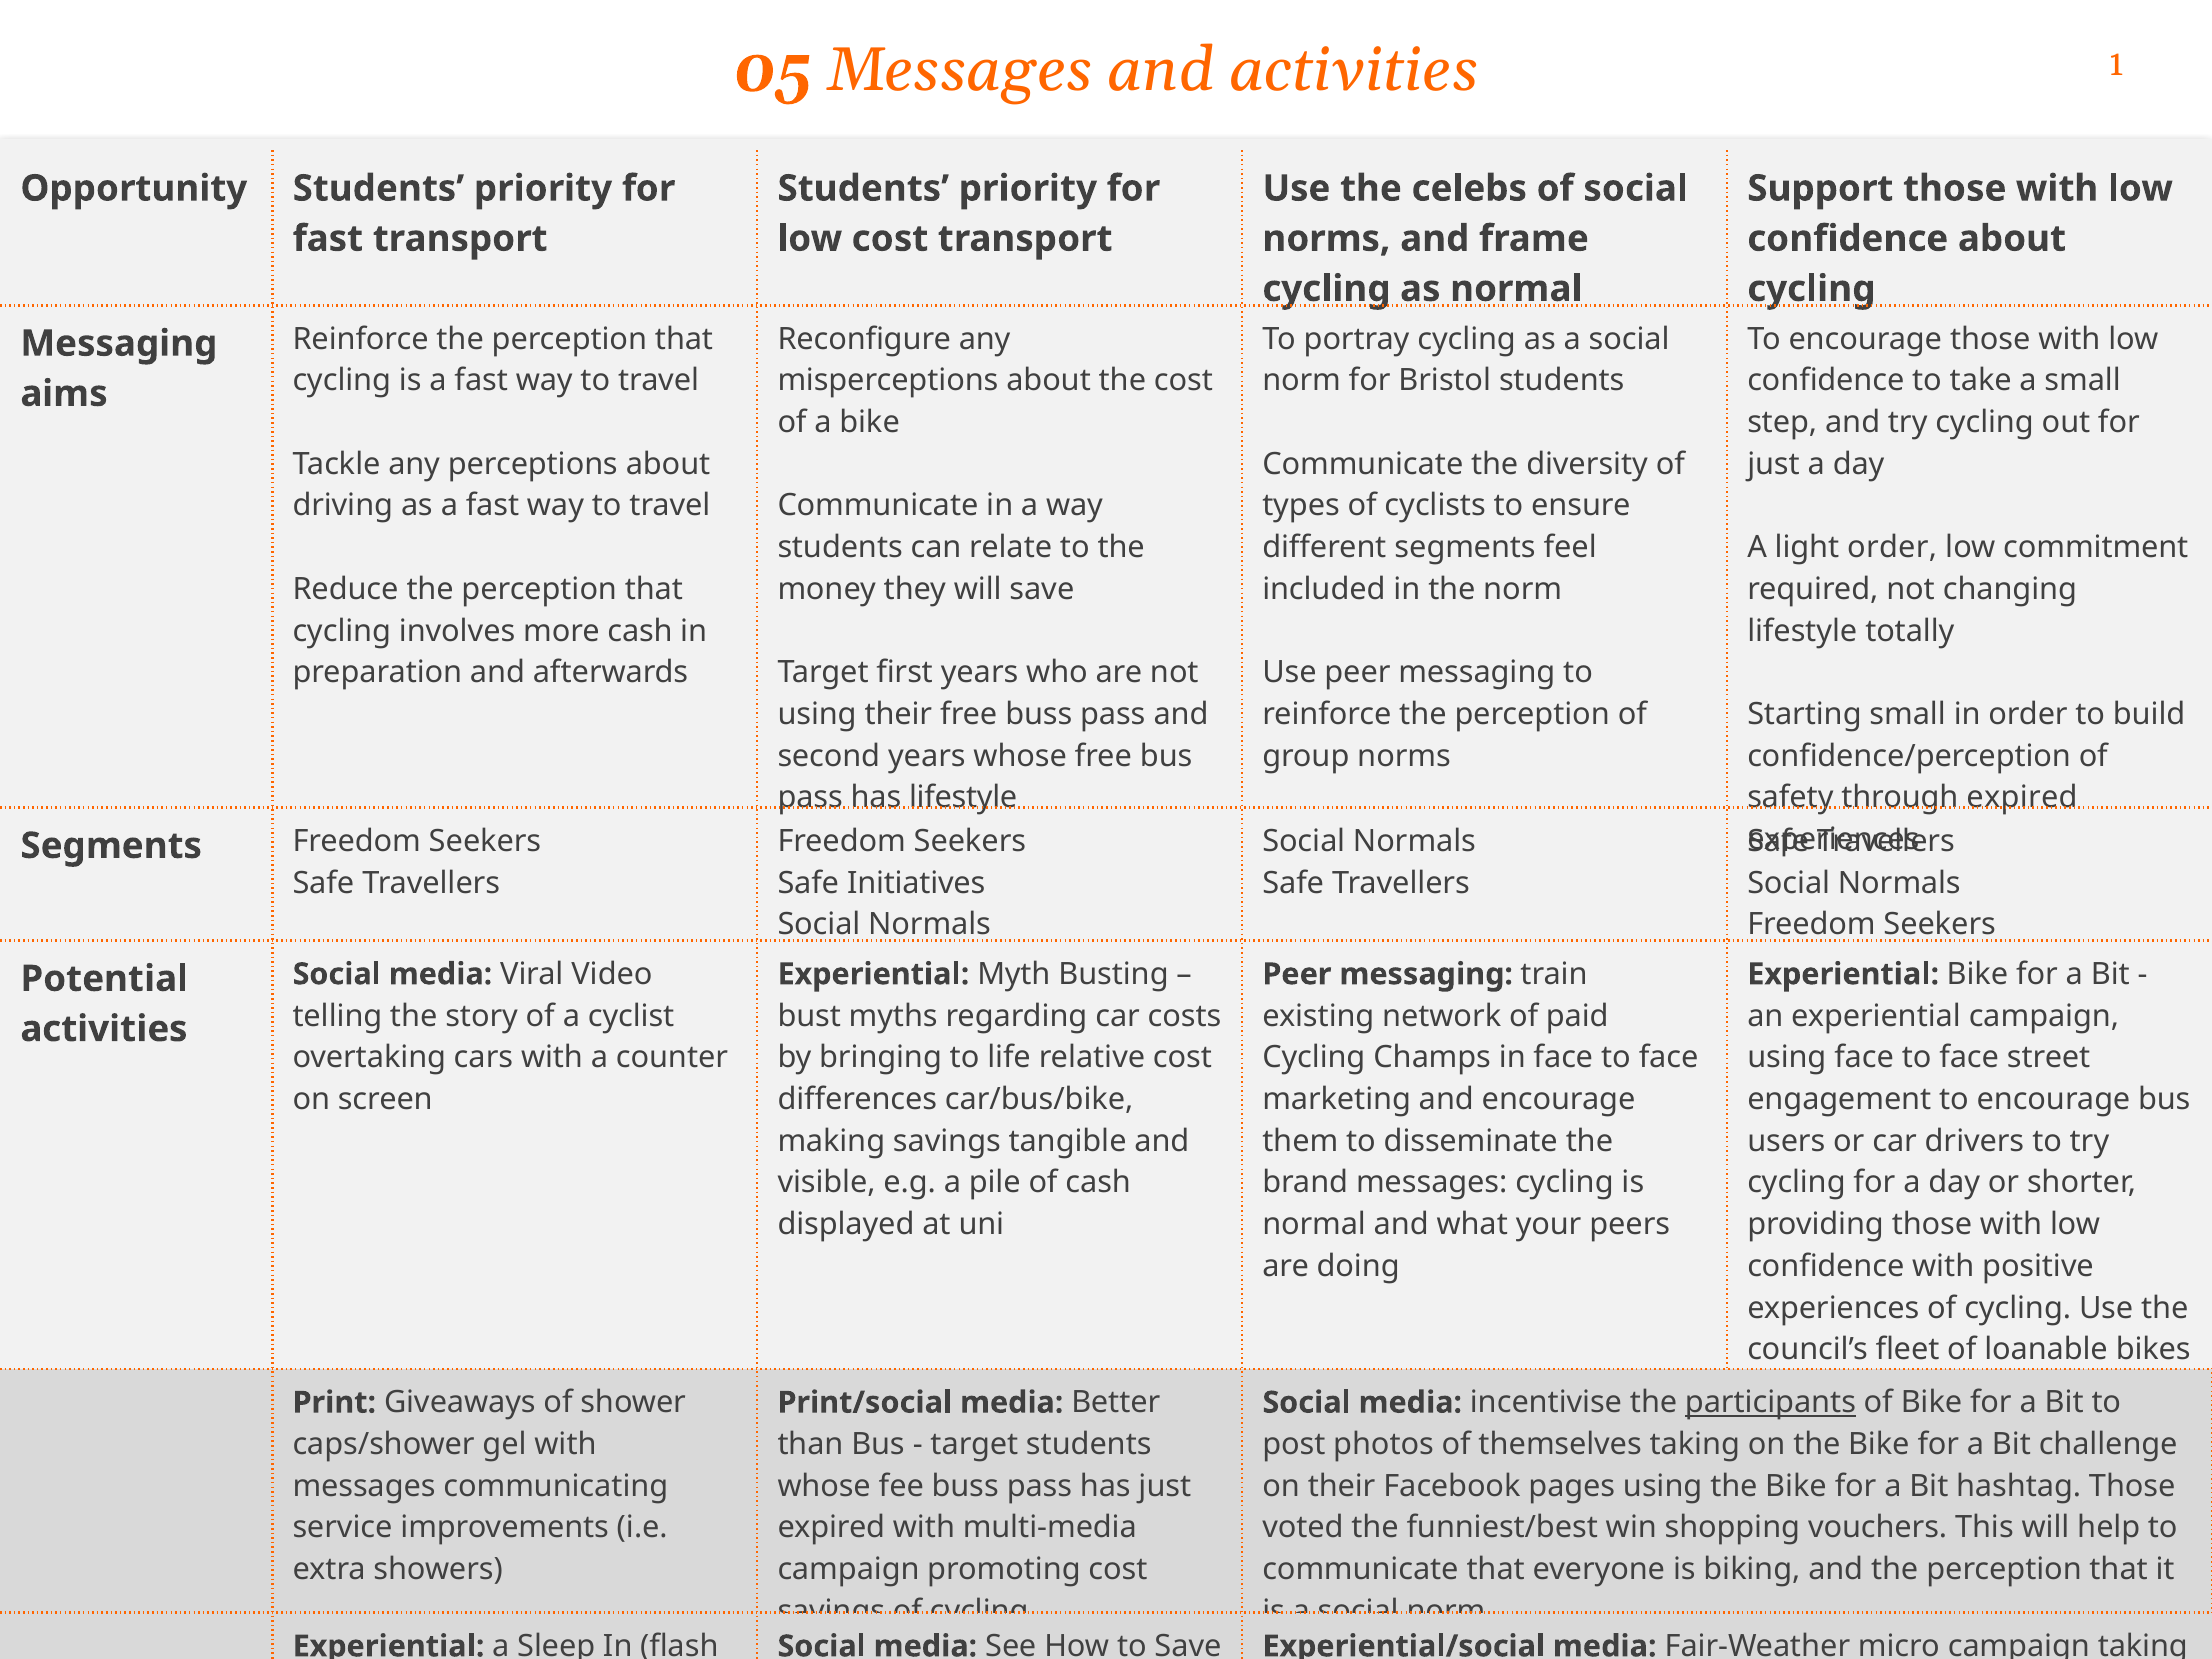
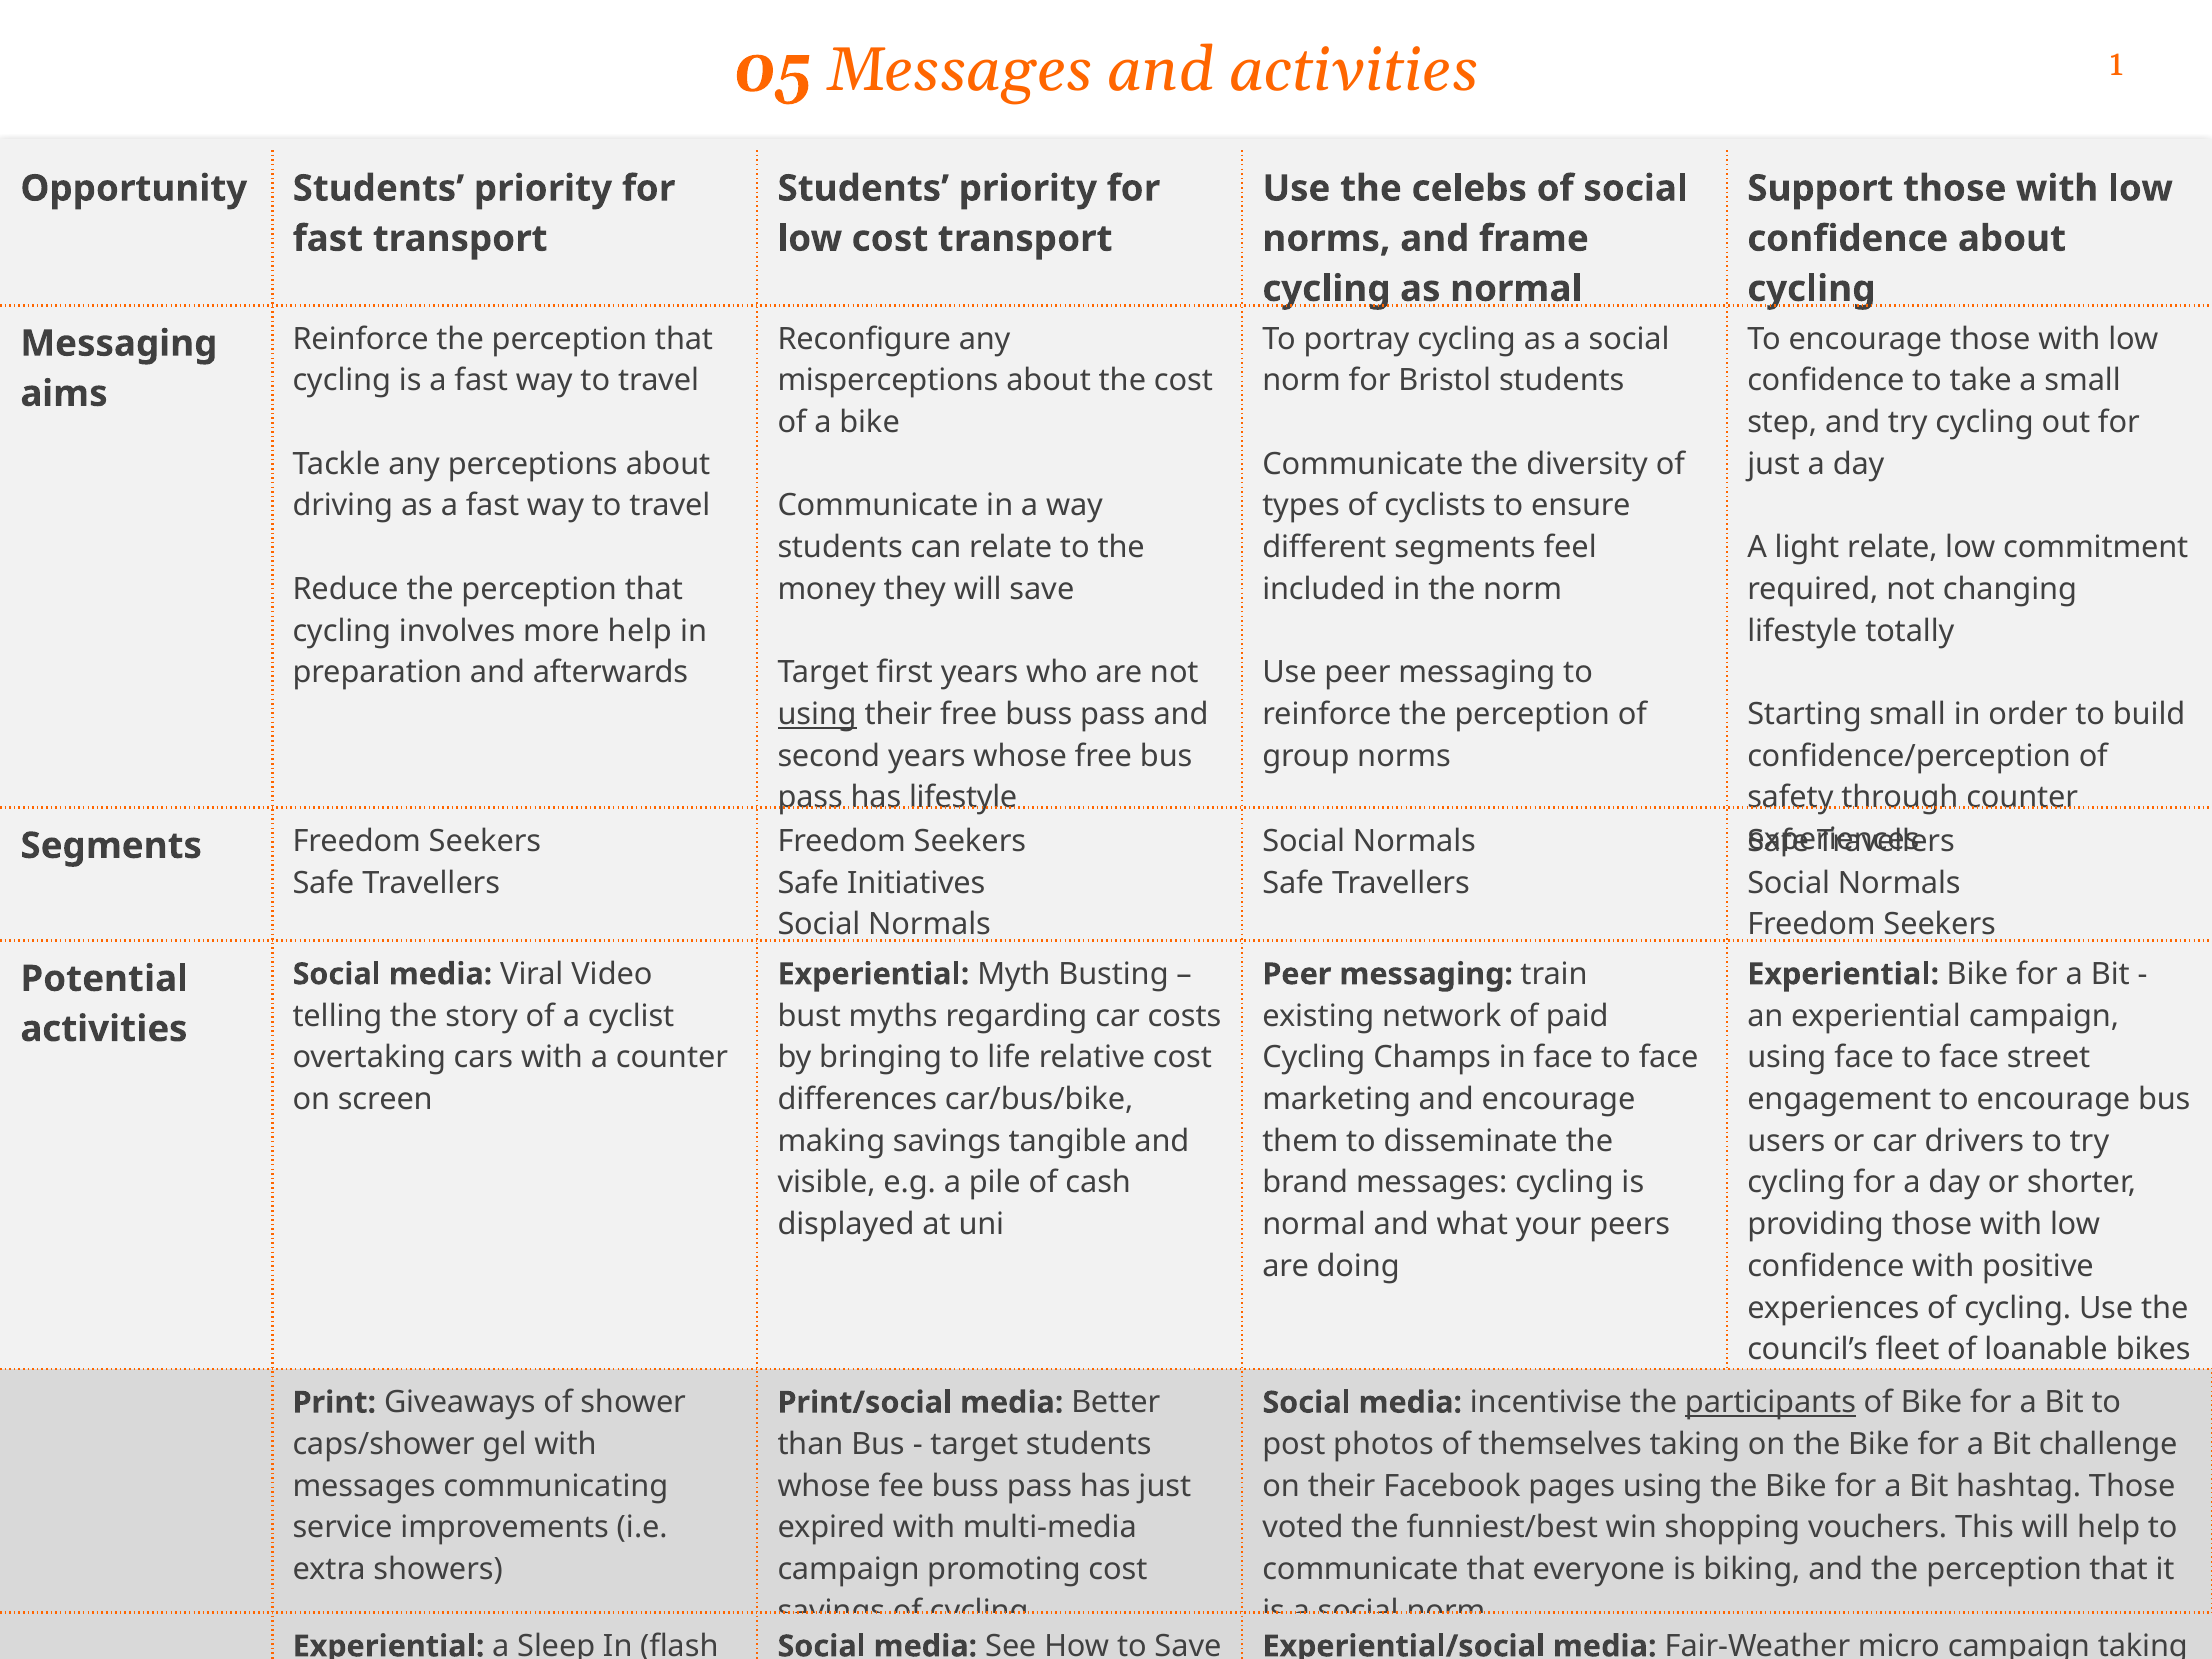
light order: order -> relate (1892, 548)
more cash: cash -> help (640, 631)
using underline: none -> present (817, 714)
through expired: expired -> counter (2022, 798)
